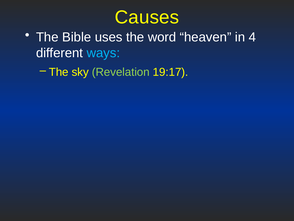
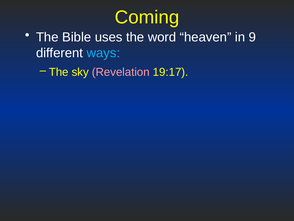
Causes: Causes -> Coming (147, 17)
4: 4 -> 9 (252, 37)
Revelation colour: light green -> pink (121, 72)
